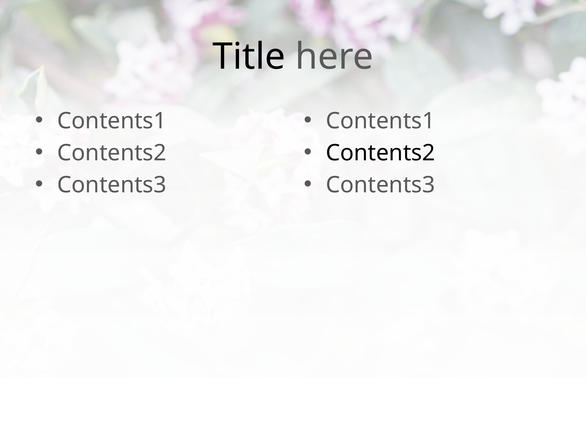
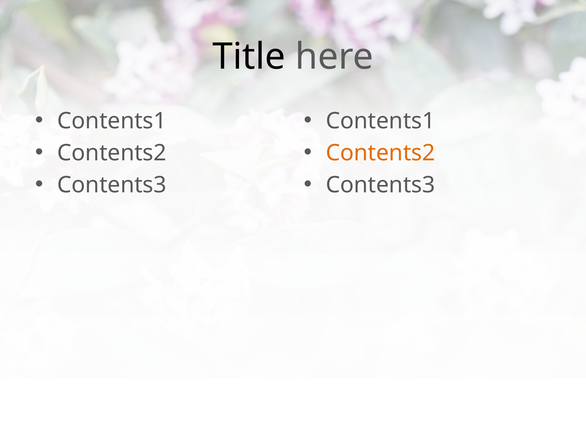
Contents2 colour: black -> orange (380, 153)
